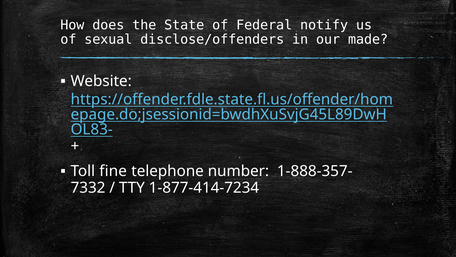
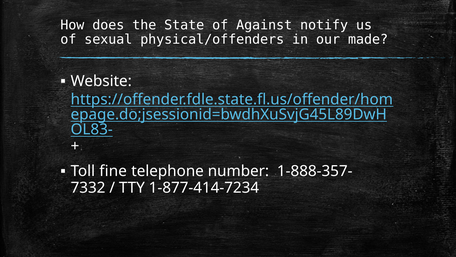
Federal: Federal -> Against (264, 25)
disclose/offenders: disclose/offenders -> physical/offenders (212, 39)
